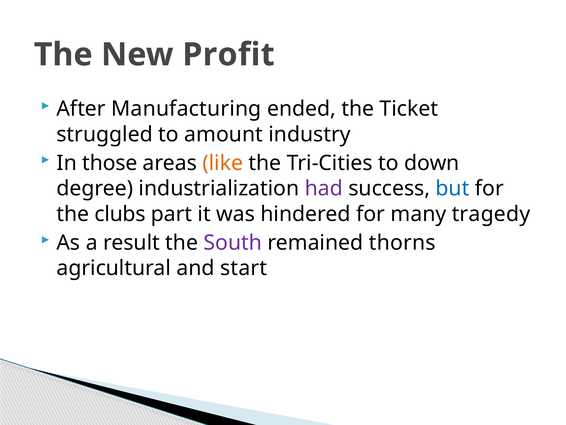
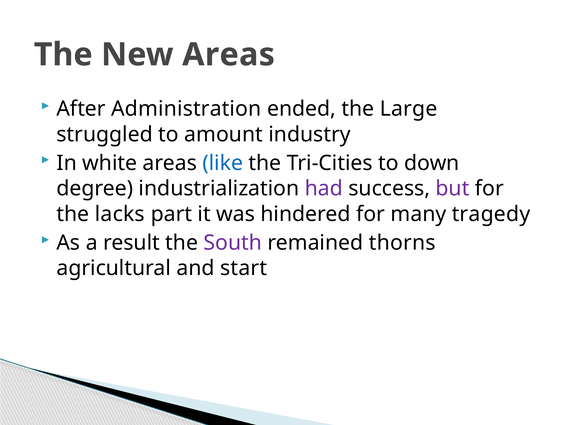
New Profit: Profit -> Areas (229, 55)
Manufacturing: Manufacturing -> Administration (186, 109)
Ticket: Ticket -> Large (409, 109)
those: those -> white (110, 163)
like colour: orange -> blue (223, 163)
but colour: blue -> purple (452, 188)
clubs: clubs -> lacks (120, 214)
